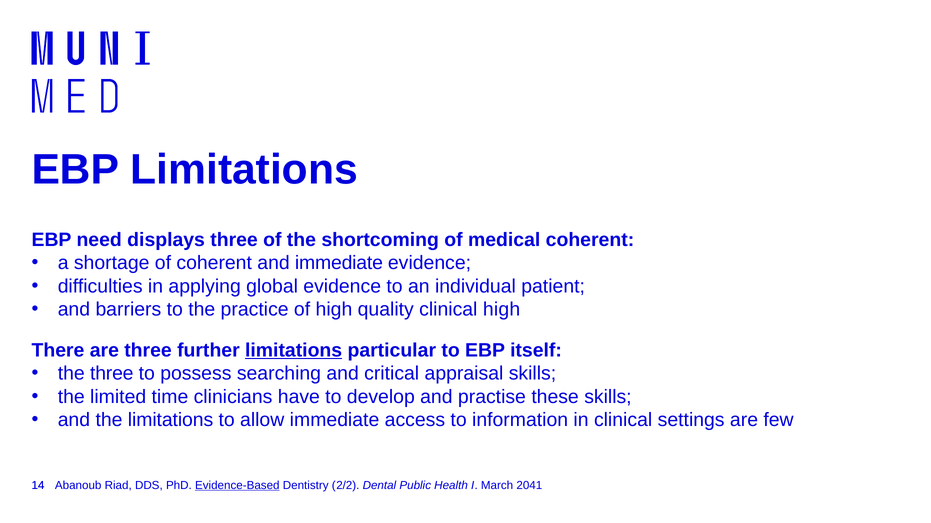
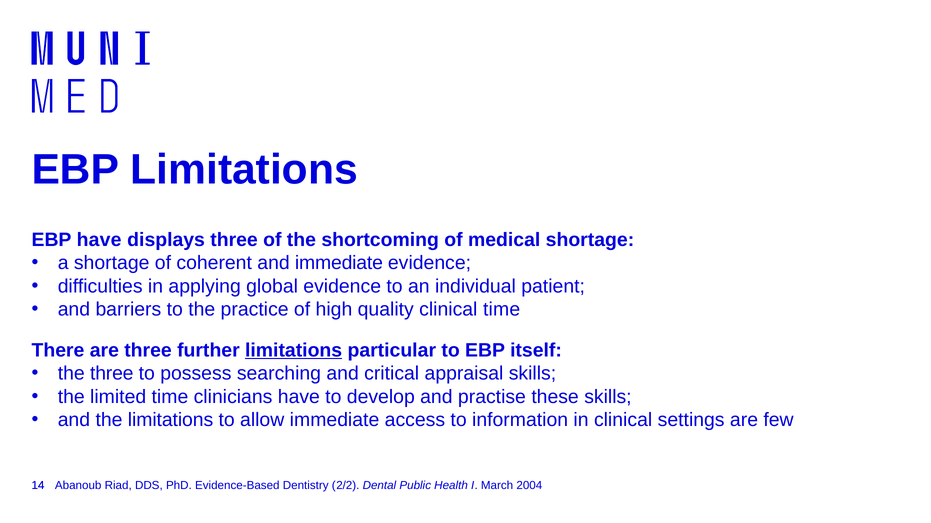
EBP need: need -> have (99, 240)
medical coherent: coherent -> shortage (590, 240)
clinical high: high -> time (502, 310)
Evidence-Based underline: present -> none (237, 486)
2041: 2041 -> 2004 (529, 486)
